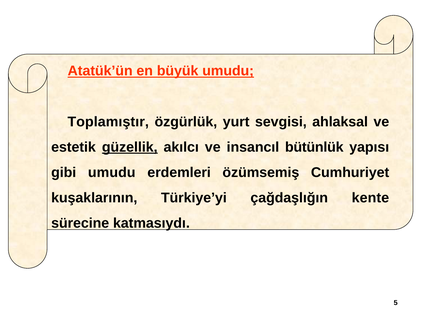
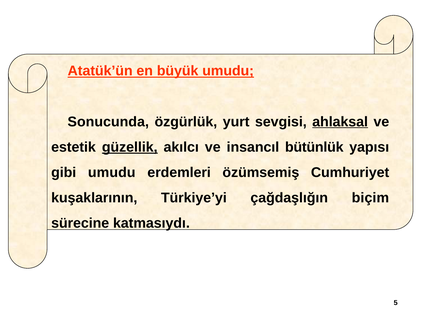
Toplamıştır: Toplamıştır -> Sonucunda (108, 122)
ahlaksal underline: none -> present (340, 122)
kente: kente -> biçim (370, 198)
